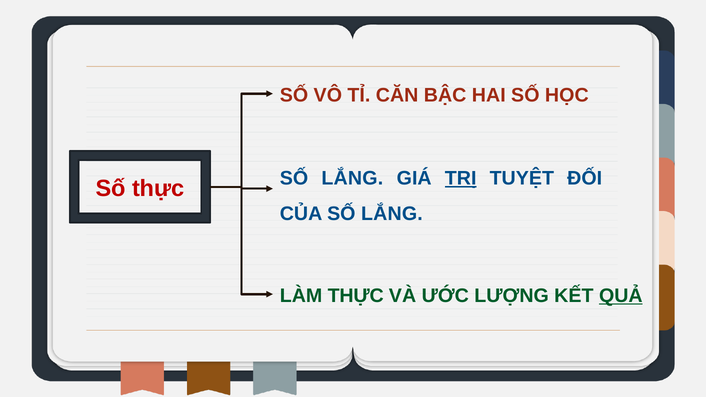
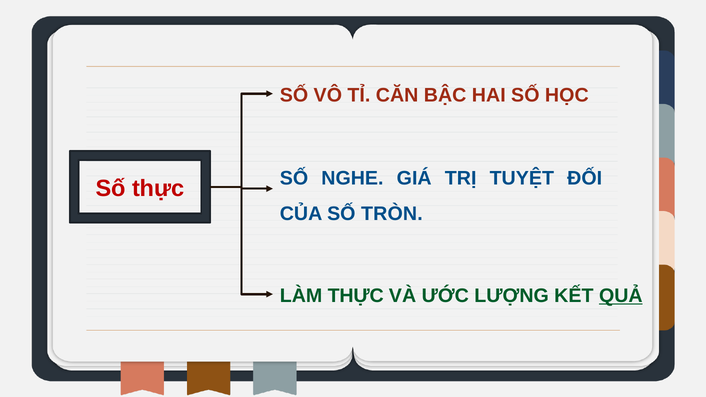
LẮNG: LẮNG -> NGHE (352, 178)
TRỊ underline: present -> none (461, 178)
CỦA SỐ LẮNG: LẮNG -> TRÒN (392, 214)
